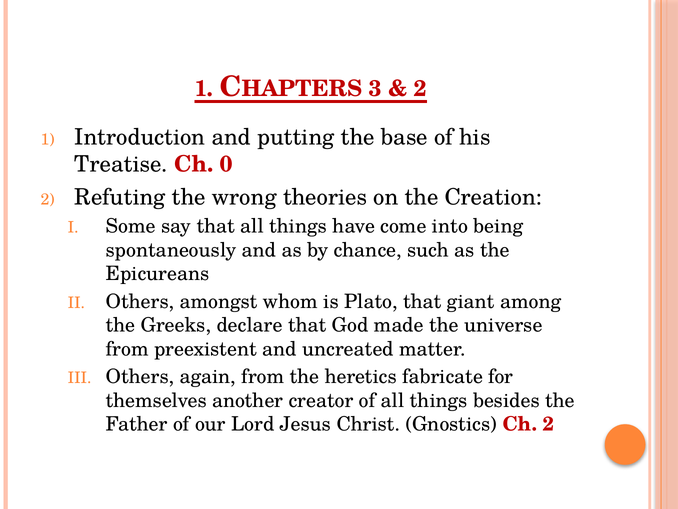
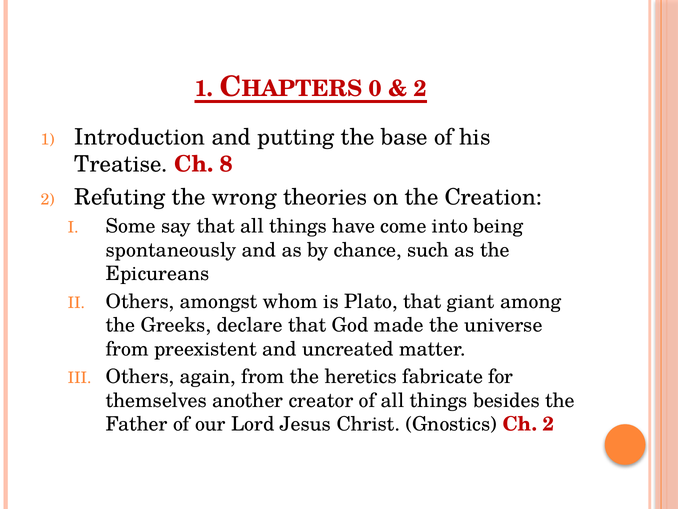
3: 3 -> 0 (375, 89)
0: 0 -> 8 (226, 164)
